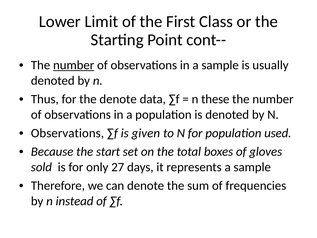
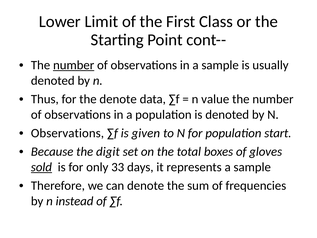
these: these -> value (215, 99)
used: used -> start (278, 133)
start: start -> digit (108, 151)
sold underline: none -> present (41, 167)
27: 27 -> 33 (118, 167)
